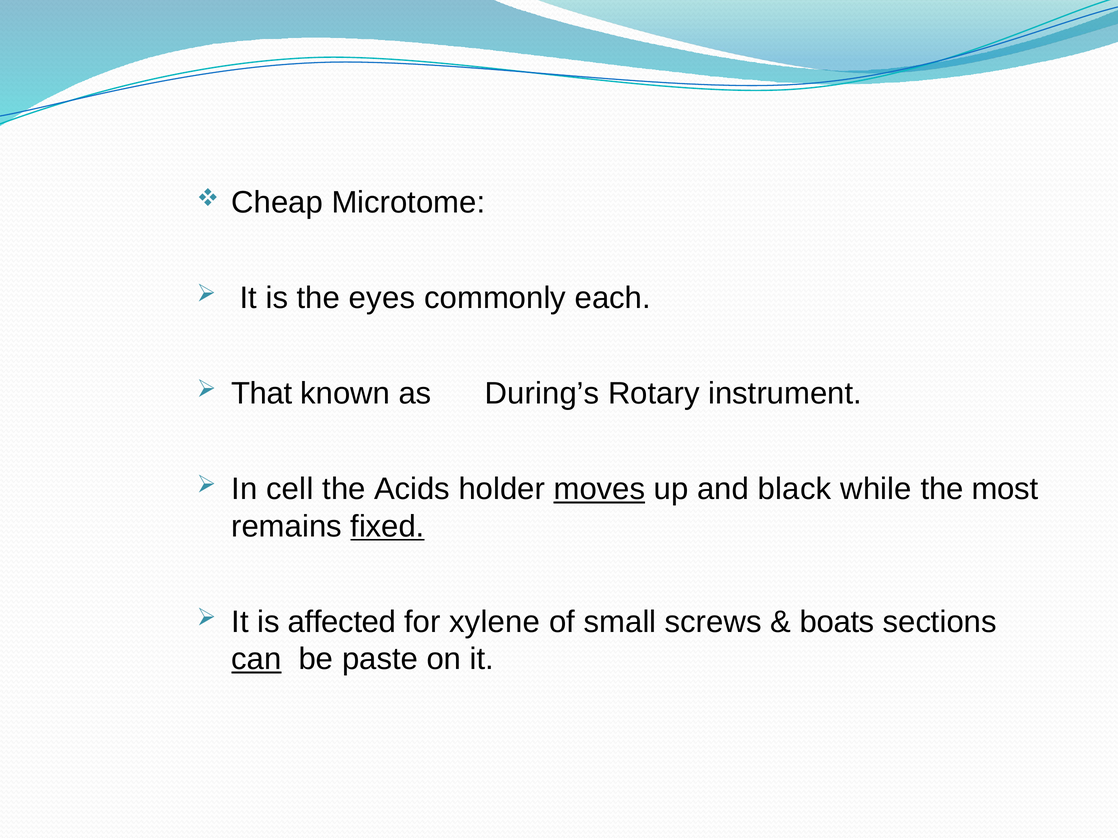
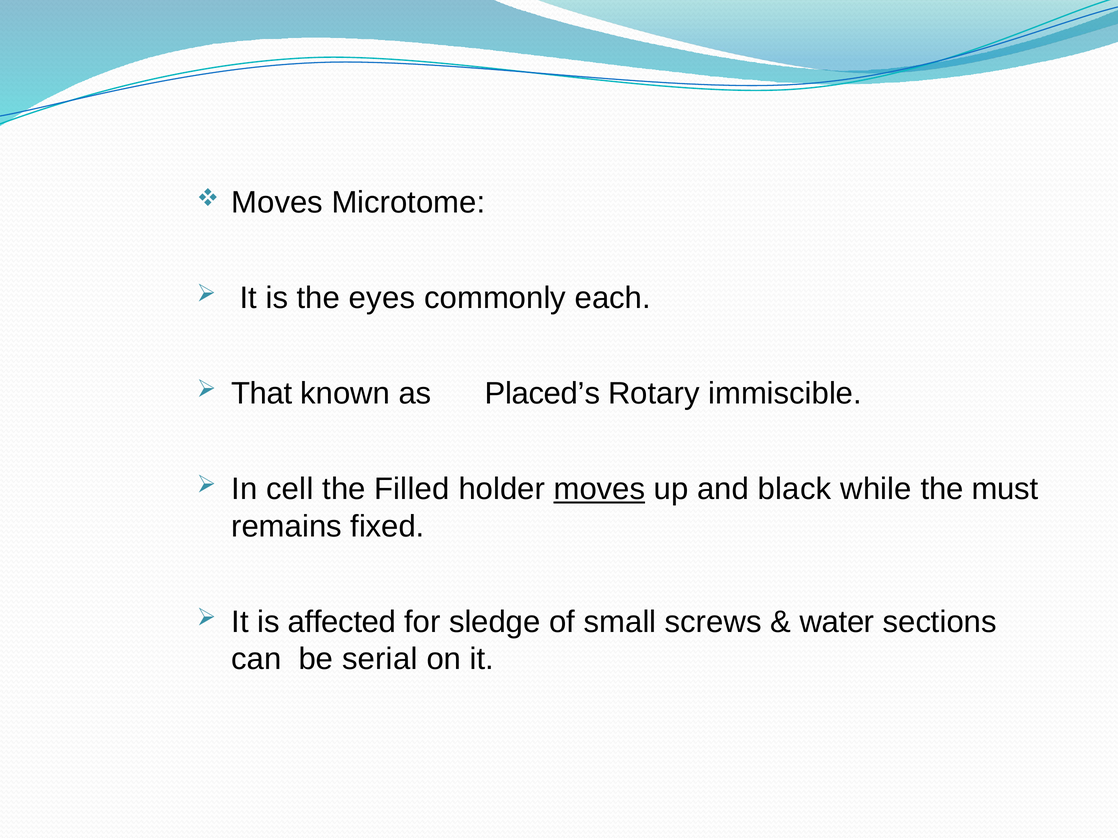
Cheap: Cheap -> Moves (277, 203)
During’s: During’s -> Placed’s (542, 394)
instrument: instrument -> immiscible (785, 394)
Acids: Acids -> Filled (412, 489)
most: most -> must (1005, 489)
fixed underline: present -> none (387, 527)
xylene: xylene -> sledge (495, 622)
boats: boats -> water (837, 622)
can underline: present -> none (256, 660)
paste: paste -> serial (380, 660)
